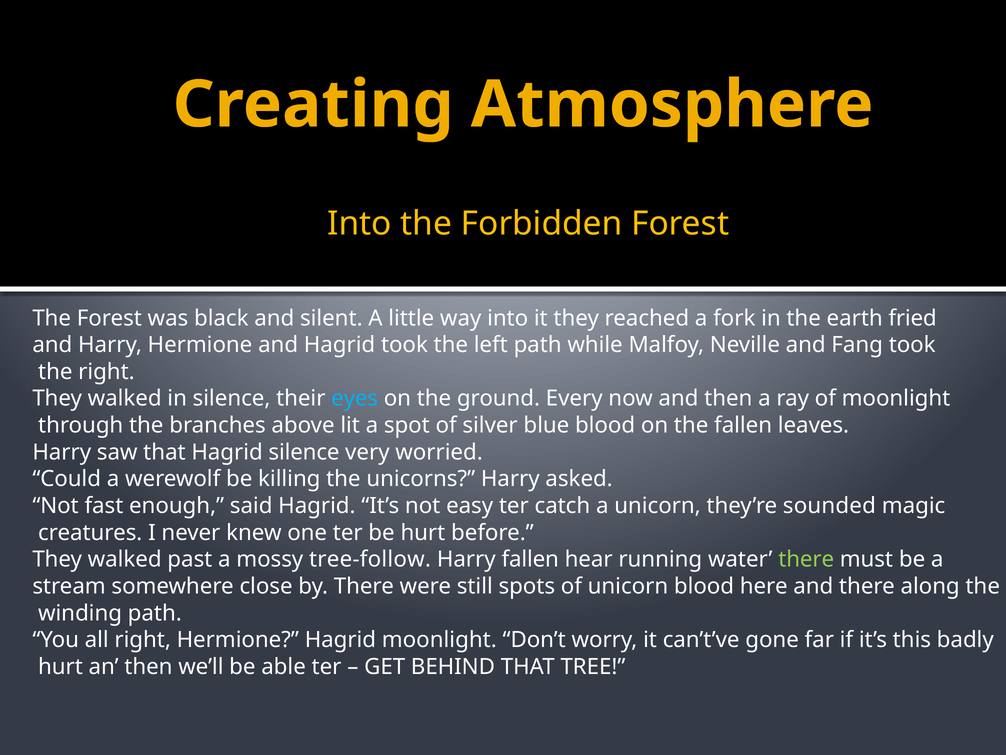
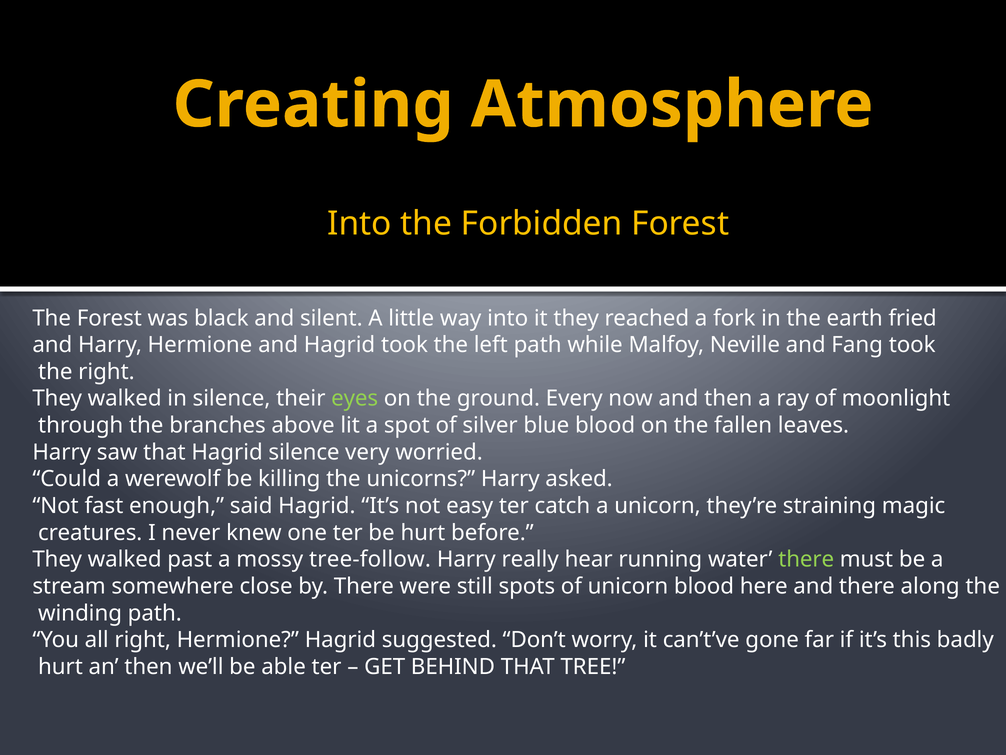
eyes colour: light blue -> light green (355, 398)
sounded: sounded -> straining (829, 506)
Harry fallen: fallen -> really (530, 559)
Hagrid moonlight: moonlight -> suggested (439, 640)
